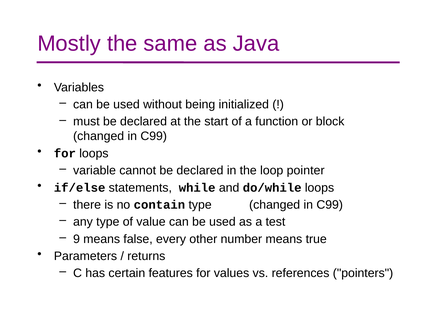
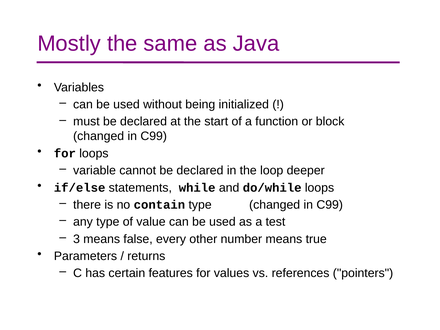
pointer: pointer -> deeper (306, 171)
9: 9 -> 3 (77, 239)
